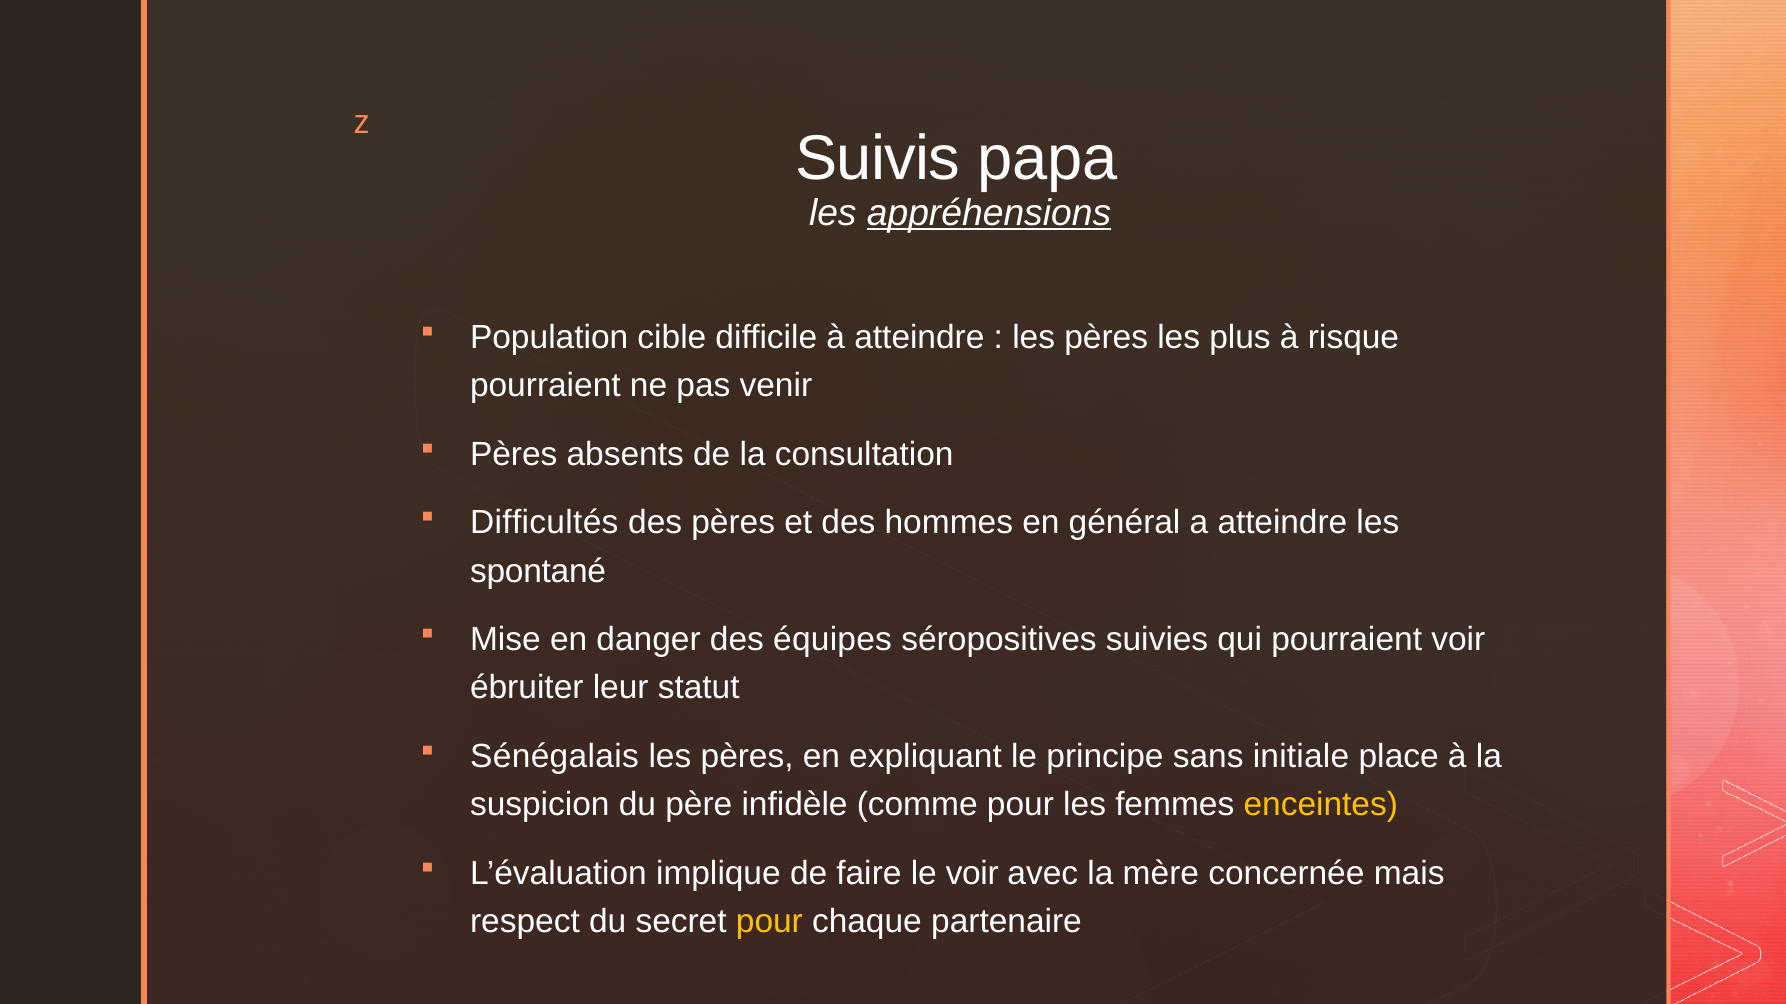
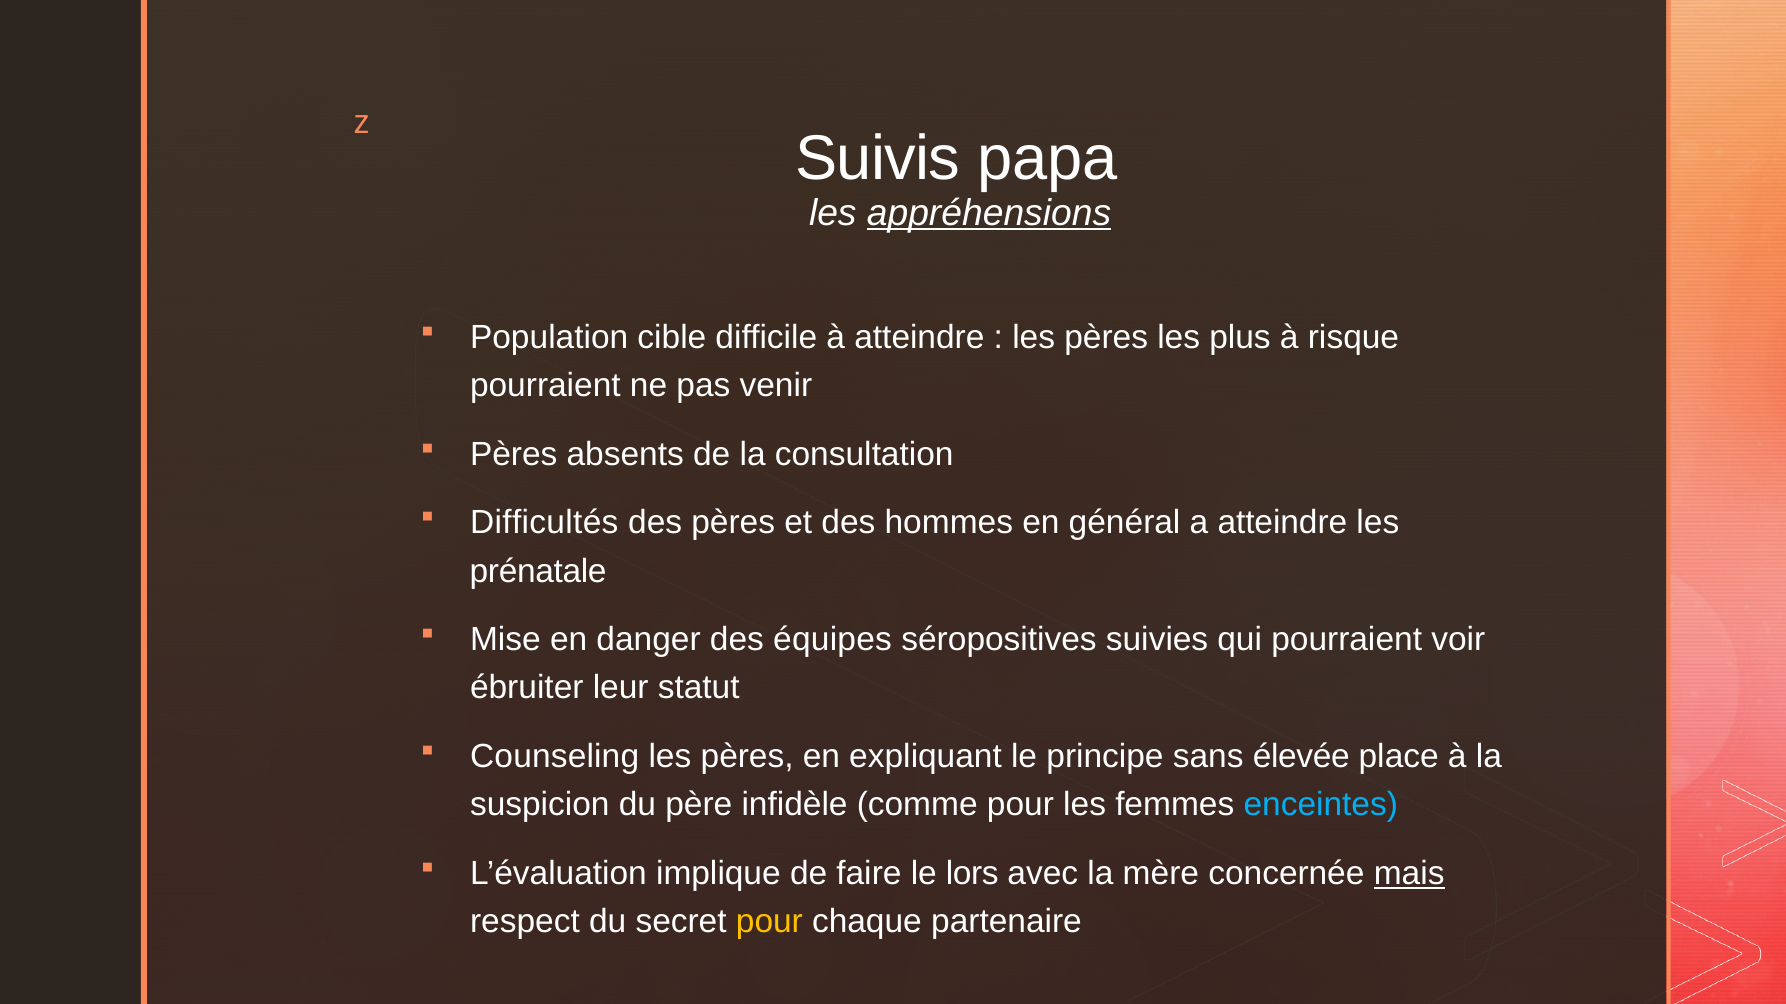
spontané: spontané -> prénatale (538, 571)
Sénégalais: Sénégalais -> Counseling (555, 757)
initiale: initiale -> élevée (1301, 757)
enceintes colour: yellow -> light blue (1321, 805)
le voir: voir -> lors (972, 874)
mais underline: none -> present (1409, 874)
